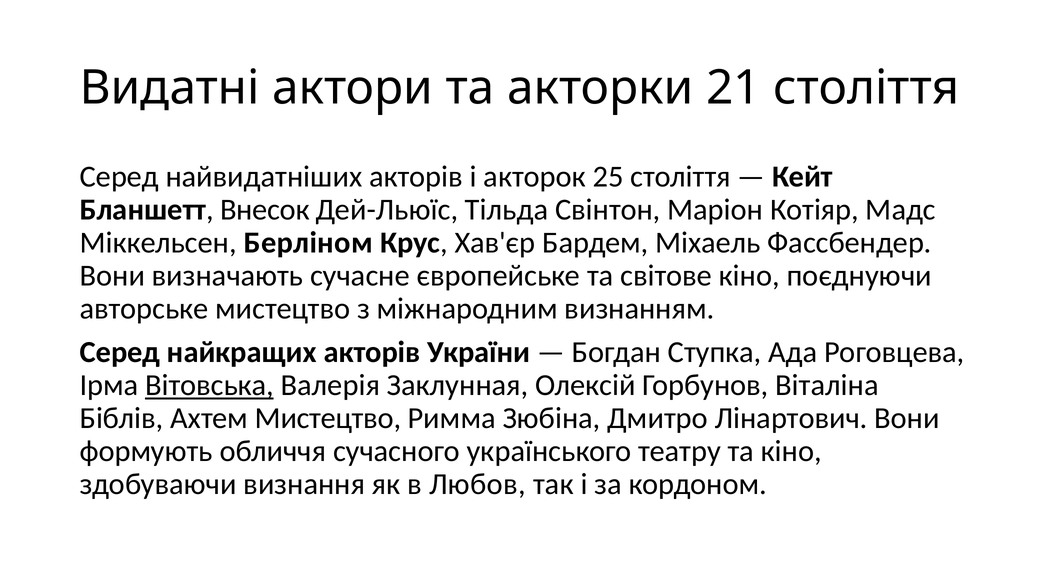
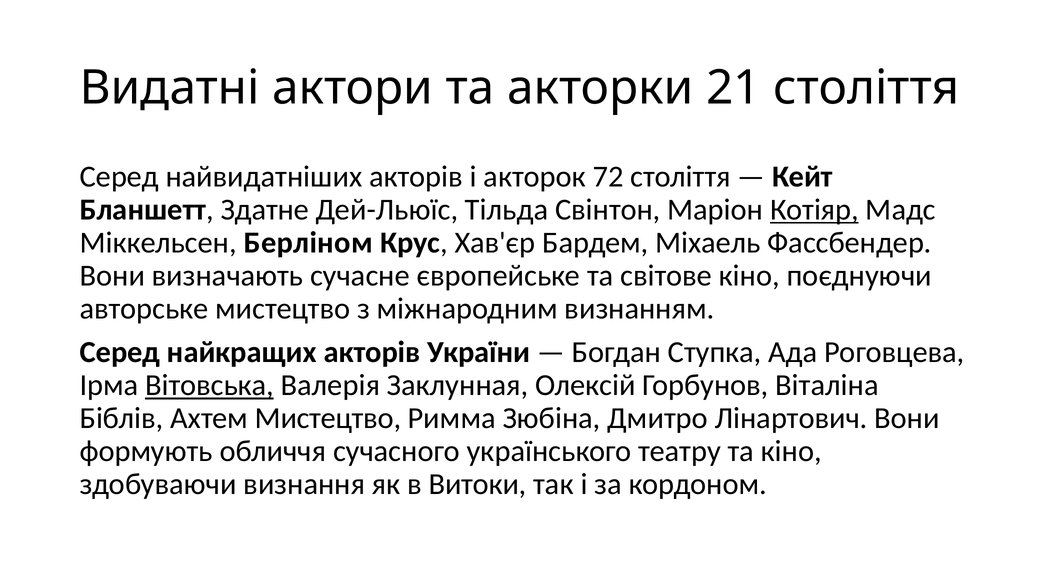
25: 25 -> 72 (608, 177)
Внесок: Внесок -> Здатне (265, 210)
Котіяр underline: none -> present (814, 210)
Любов: Любов -> Витоки (478, 484)
